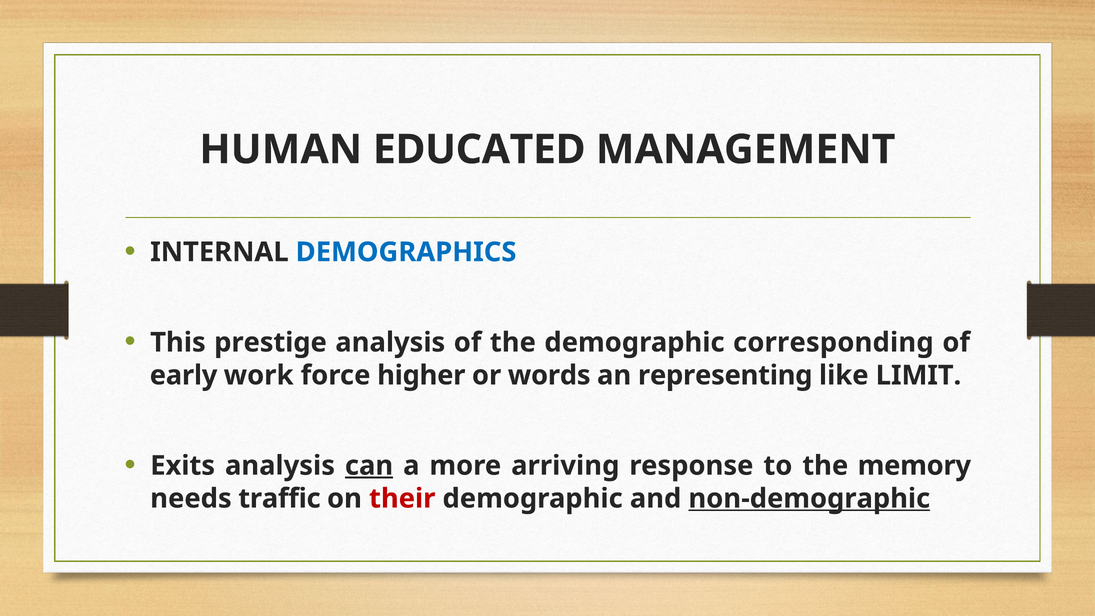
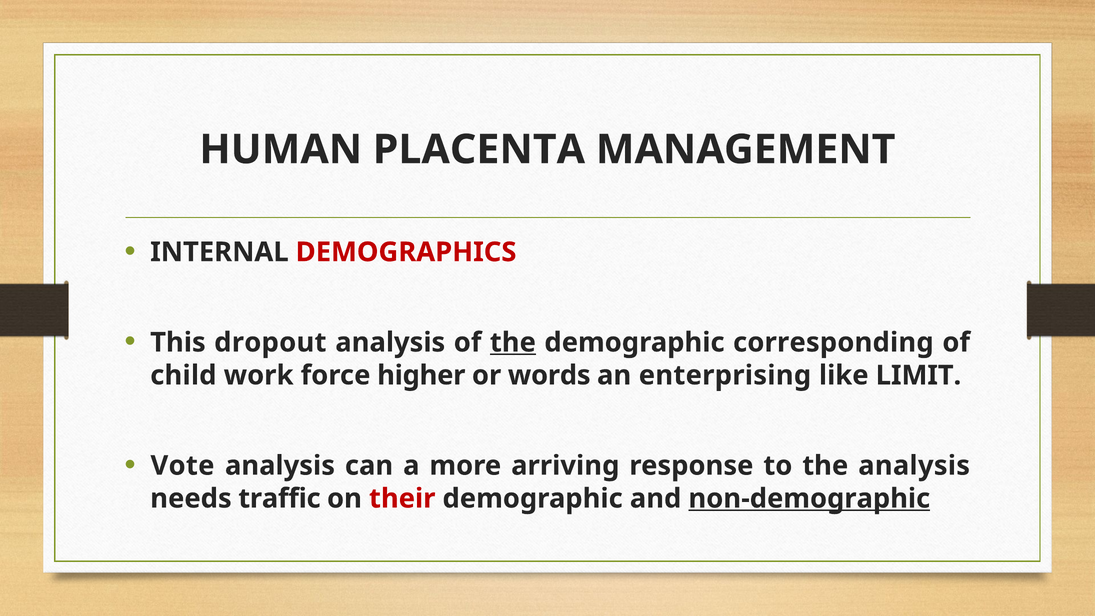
EDUCATED: EDUCATED -> PLACENTA (479, 150)
DEMOGRAPHICS colour: blue -> red (406, 252)
prestige: prestige -> dropout (270, 342)
the underline: none -> present (513, 342)
early: early -> child (183, 375)
representing: representing -> enterprising (725, 375)
Exits: Exits -> Vote (182, 466)
can underline: present -> none (369, 466)
the memory: memory -> analysis (914, 466)
